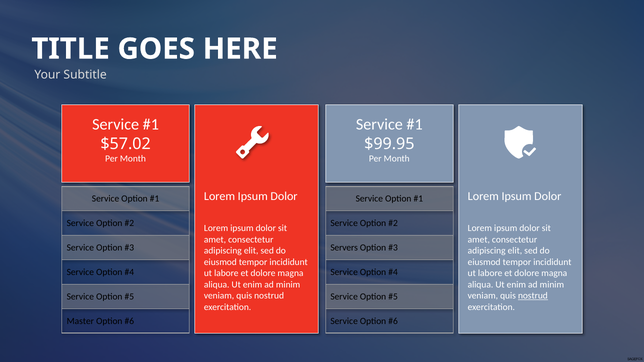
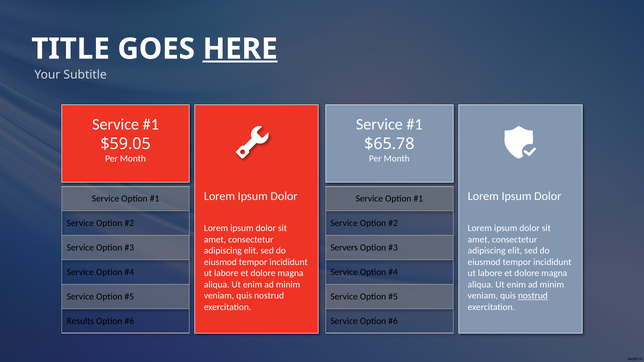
HERE underline: none -> present (240, 49)
$57.02: $57.02 -> $59.05 (126, 144)
$99.95: $99.95 -> $65.78 (389, 144)
Master: Master -> Results (80, 321)
